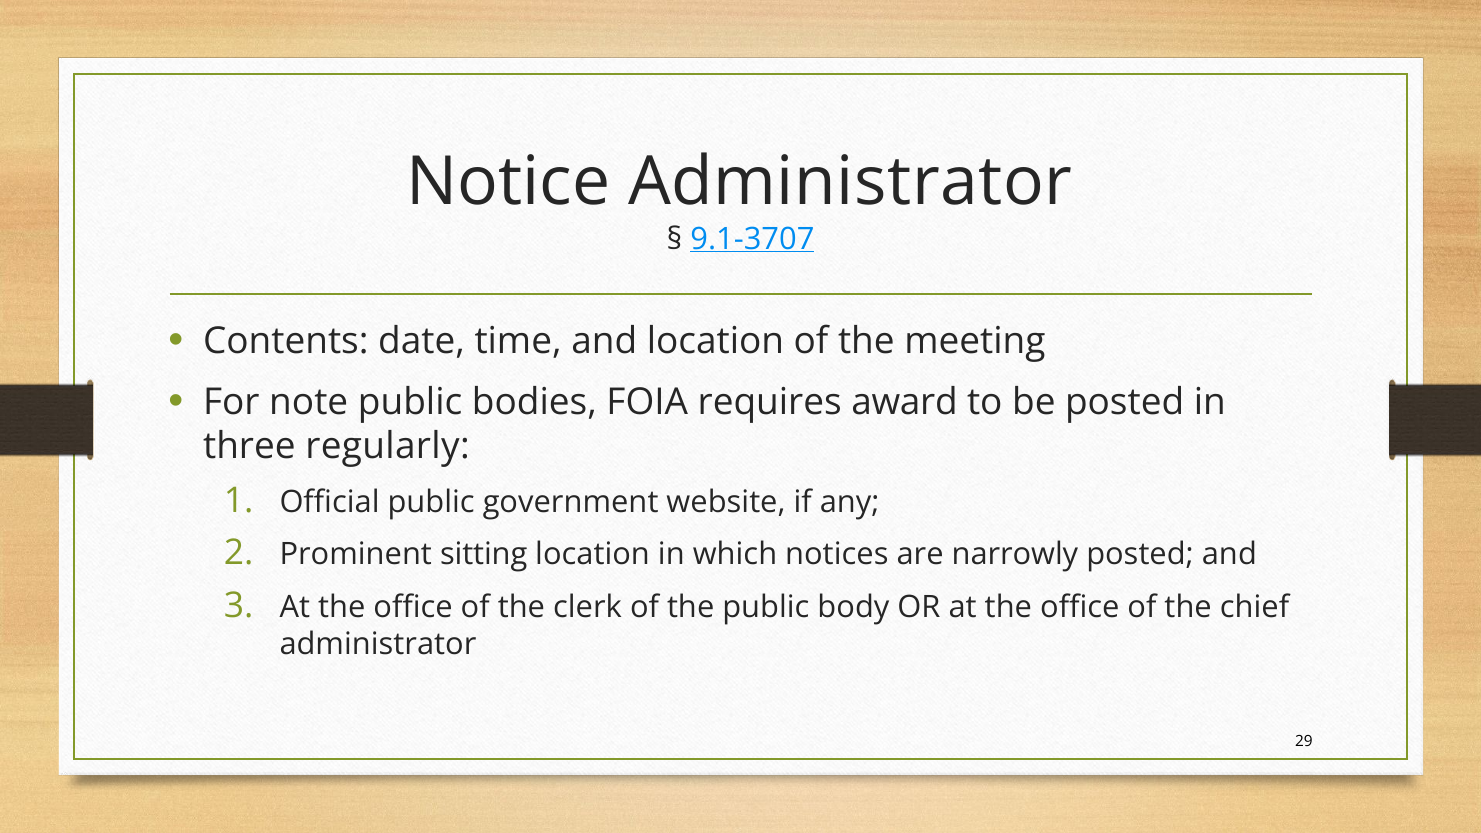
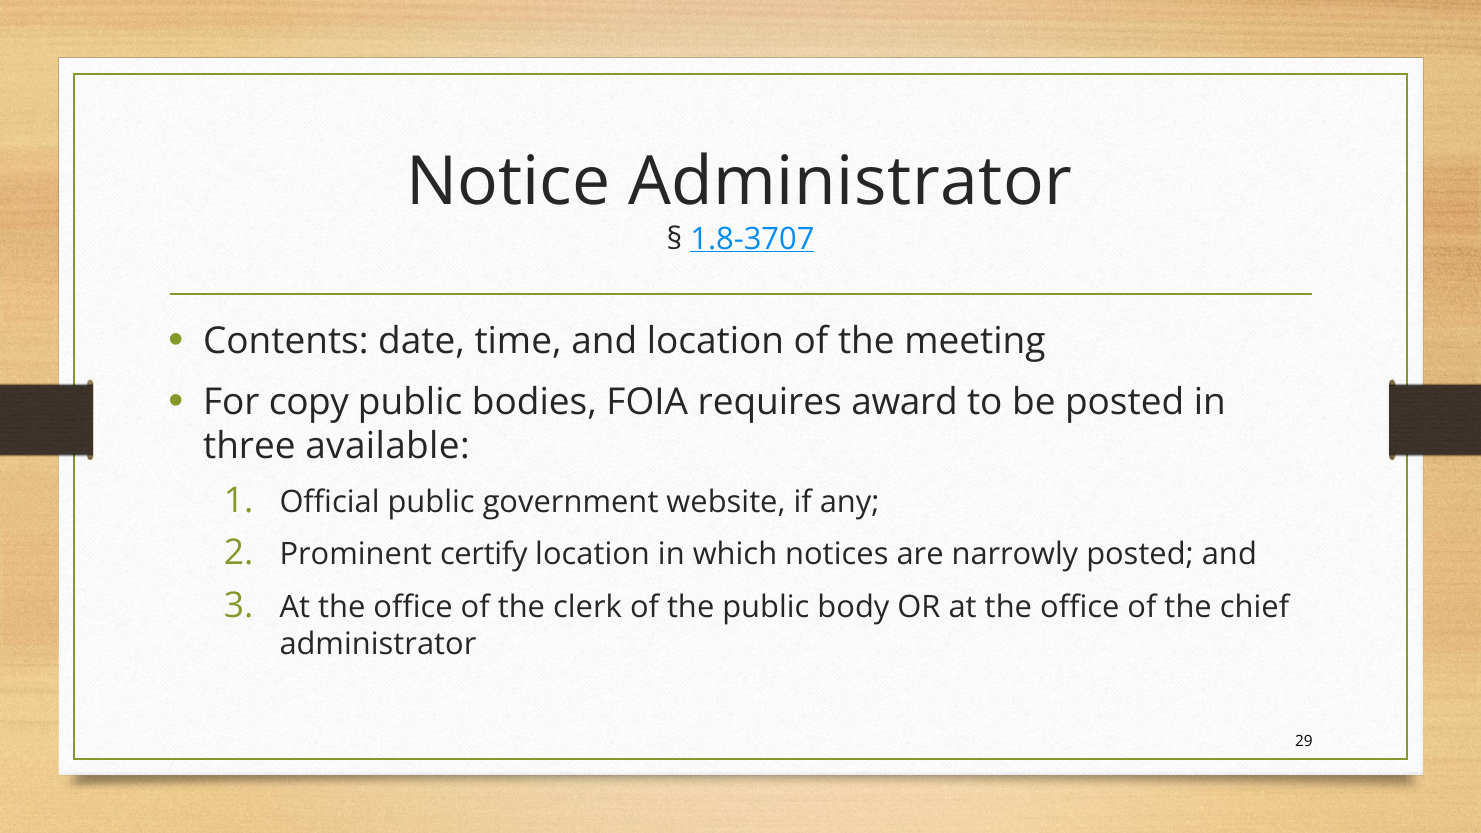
9.1-3707: 9.1-3707 -> 1.8-3707 (752, 239)
note: note -> copy (309, 402)
regularly: regularly -> available (388, 447)
sitting: sitting -> certify (484, 555)
